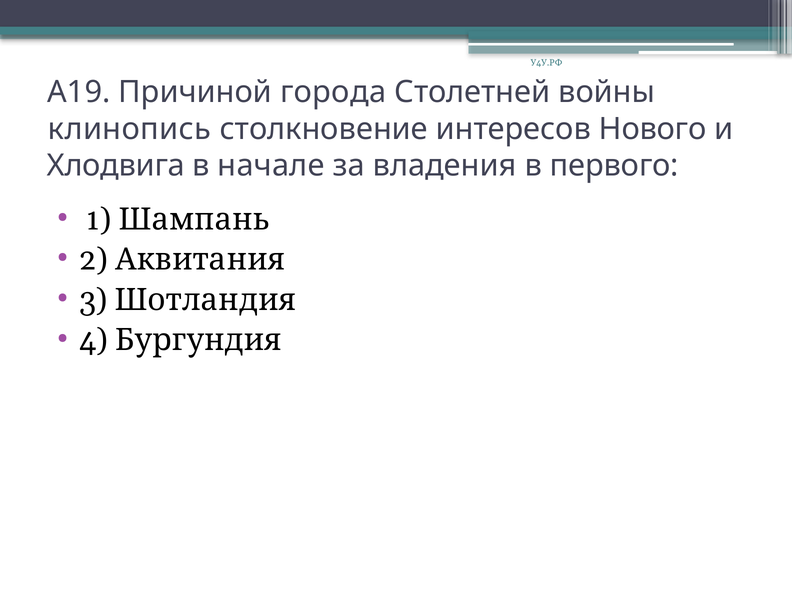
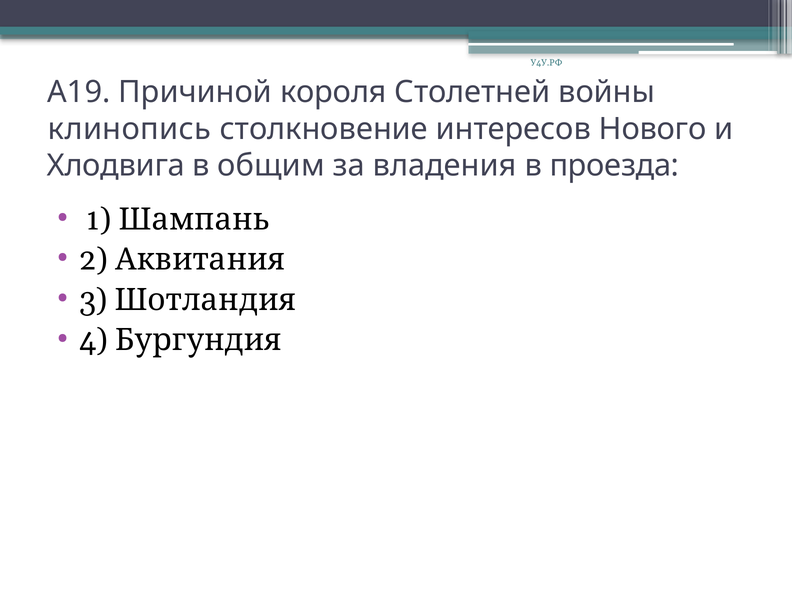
города: города -> короля (333, 92)
начале: начале -> общим (271, 166)
первого: первого -> проезда (614, 166)
